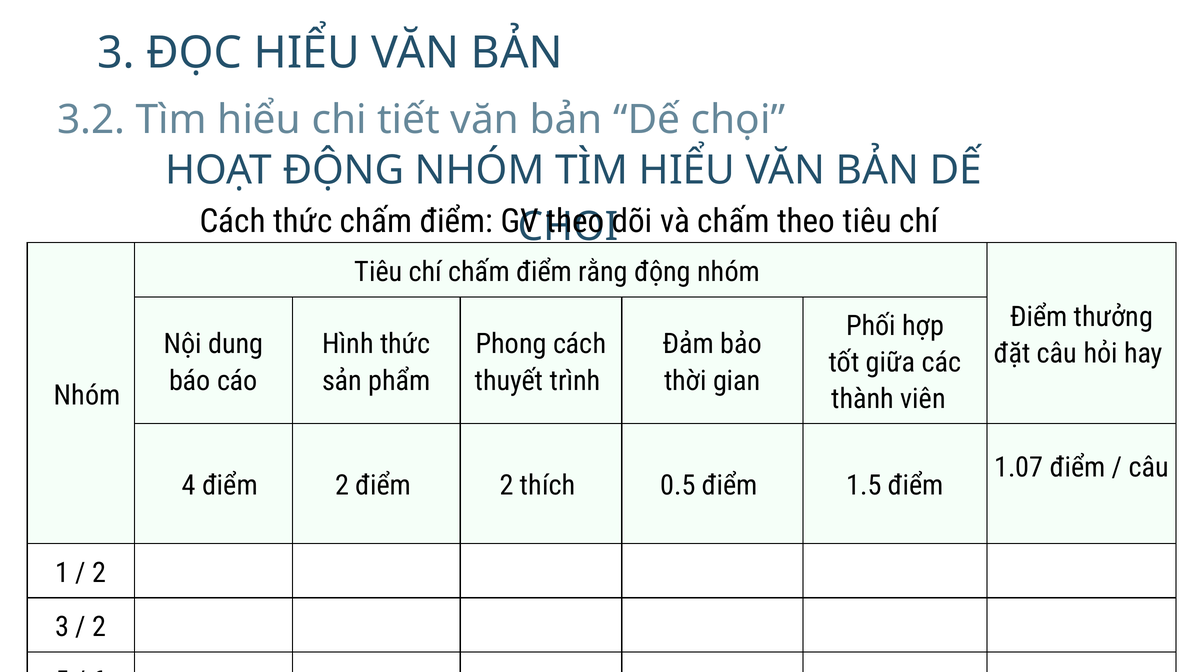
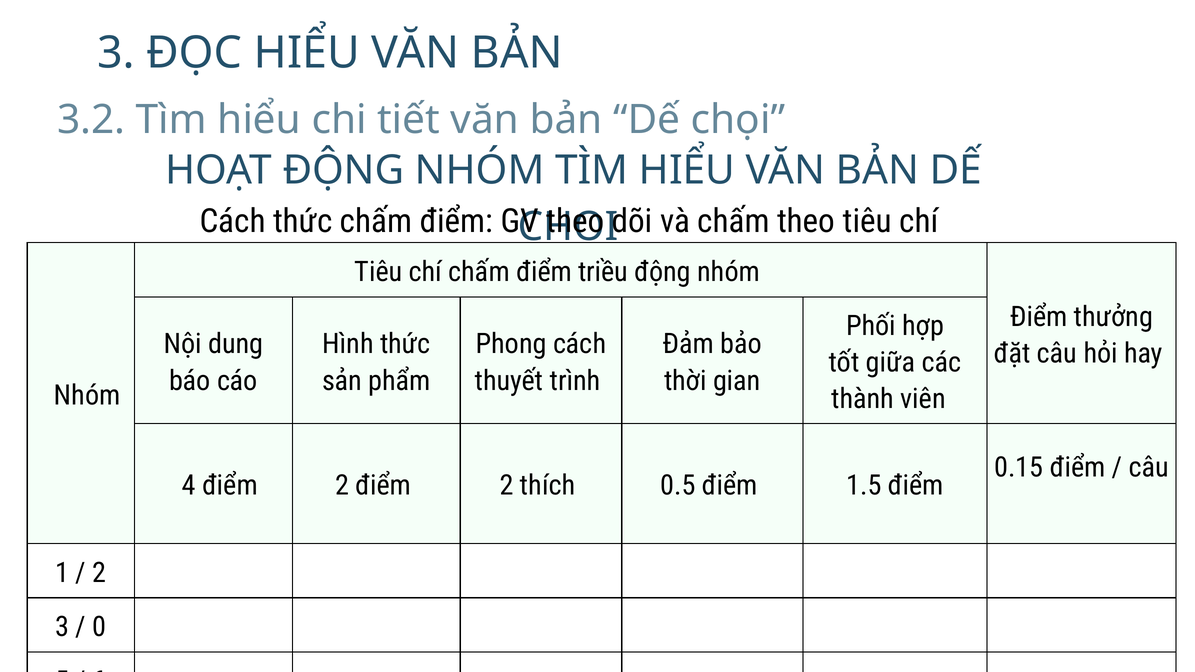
rằng: rằng -> triều (603, 272)
1.07: 1.07 -> 0.15 (1019, 467)
2: 2 -> 0 (99, 627)
